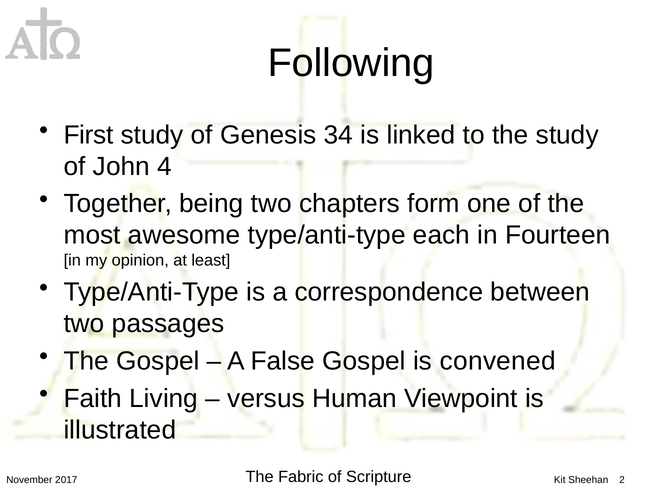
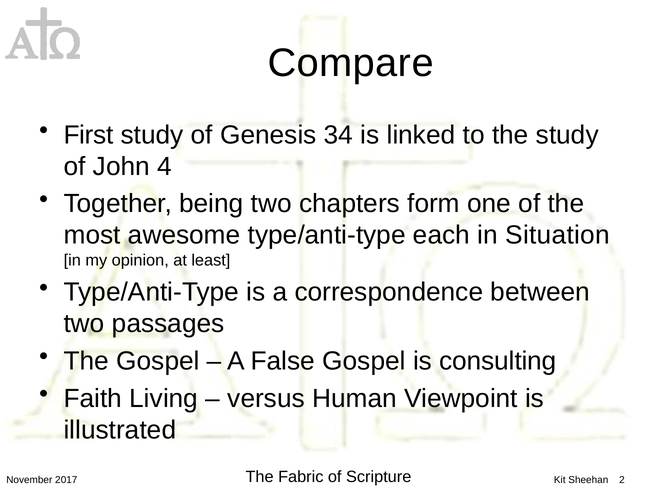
Following: Following -> Compare (351, 63)
Fourteen: Fourteen -> Situation (558, 236)
convened: convened -> consulting (498, 362)
